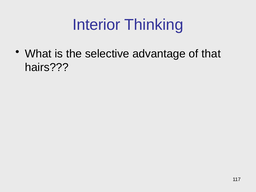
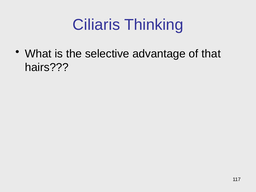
Interior: Interior -> Ciliaris (96, 25)
